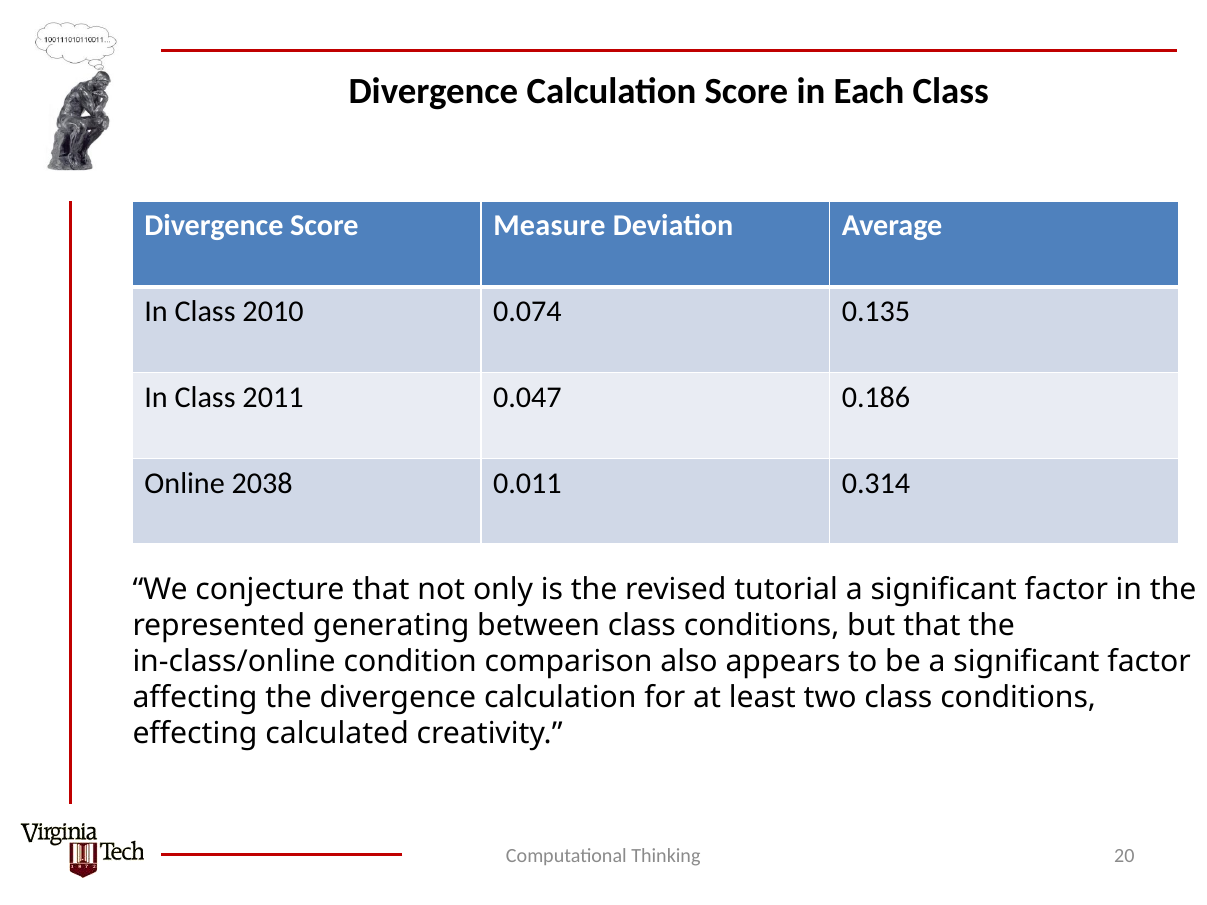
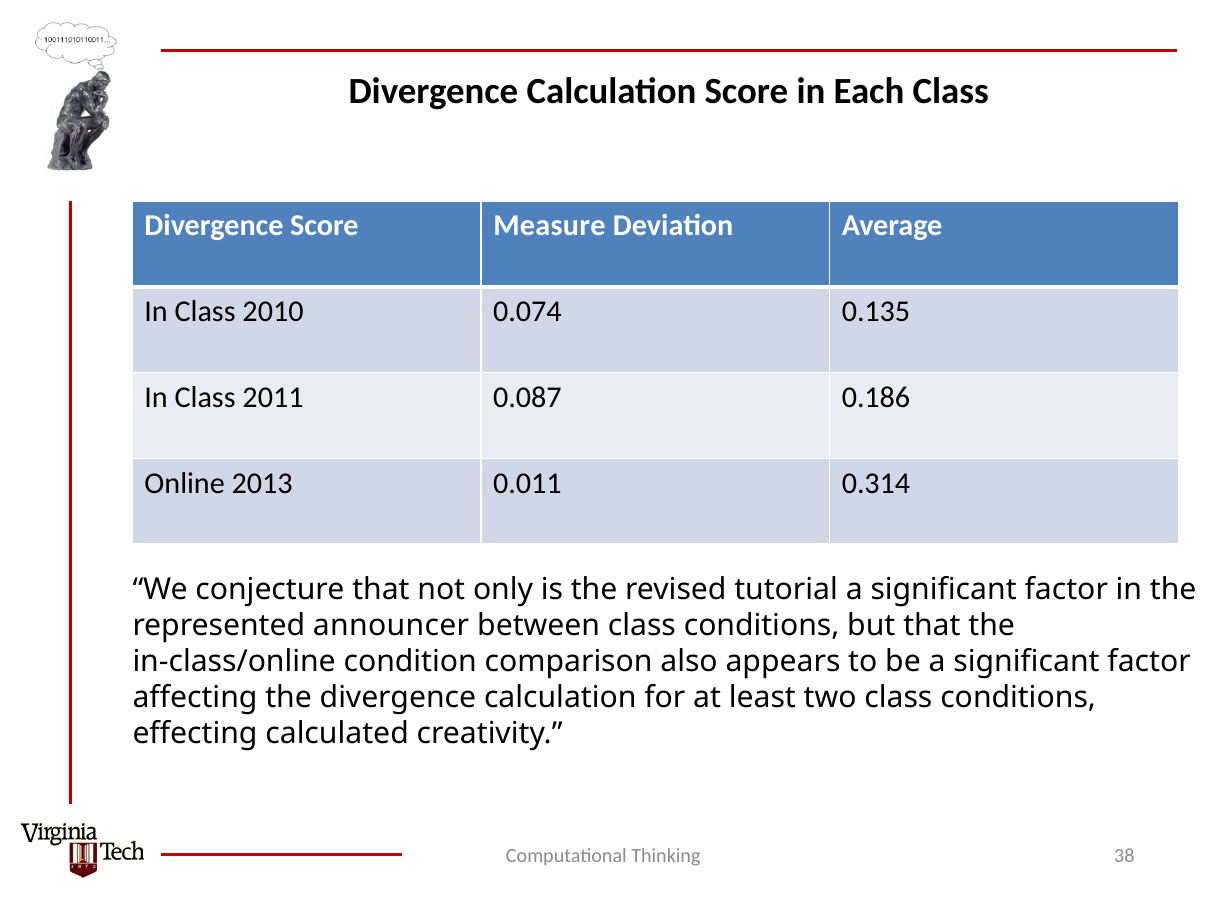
0.047: 0.047 -> 0.087 (527, 398)
2038: 2038 -> 2013 (262, 483)
generating: generating -> announcer (391, 626)
20: 20 -> 38 (1124, 857)
